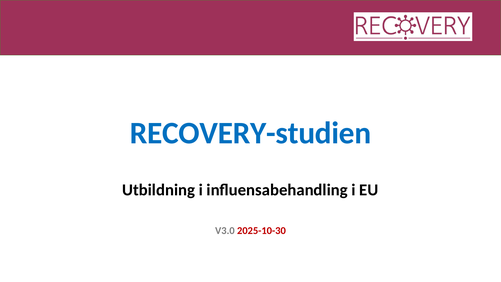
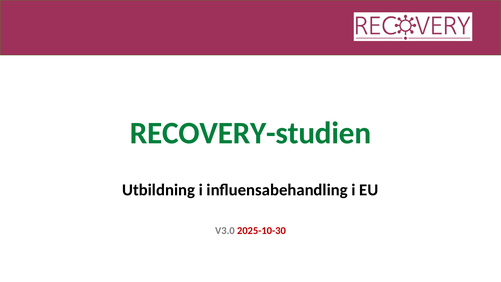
RECOVERY-studien colour: blue -> green (251, 133)
